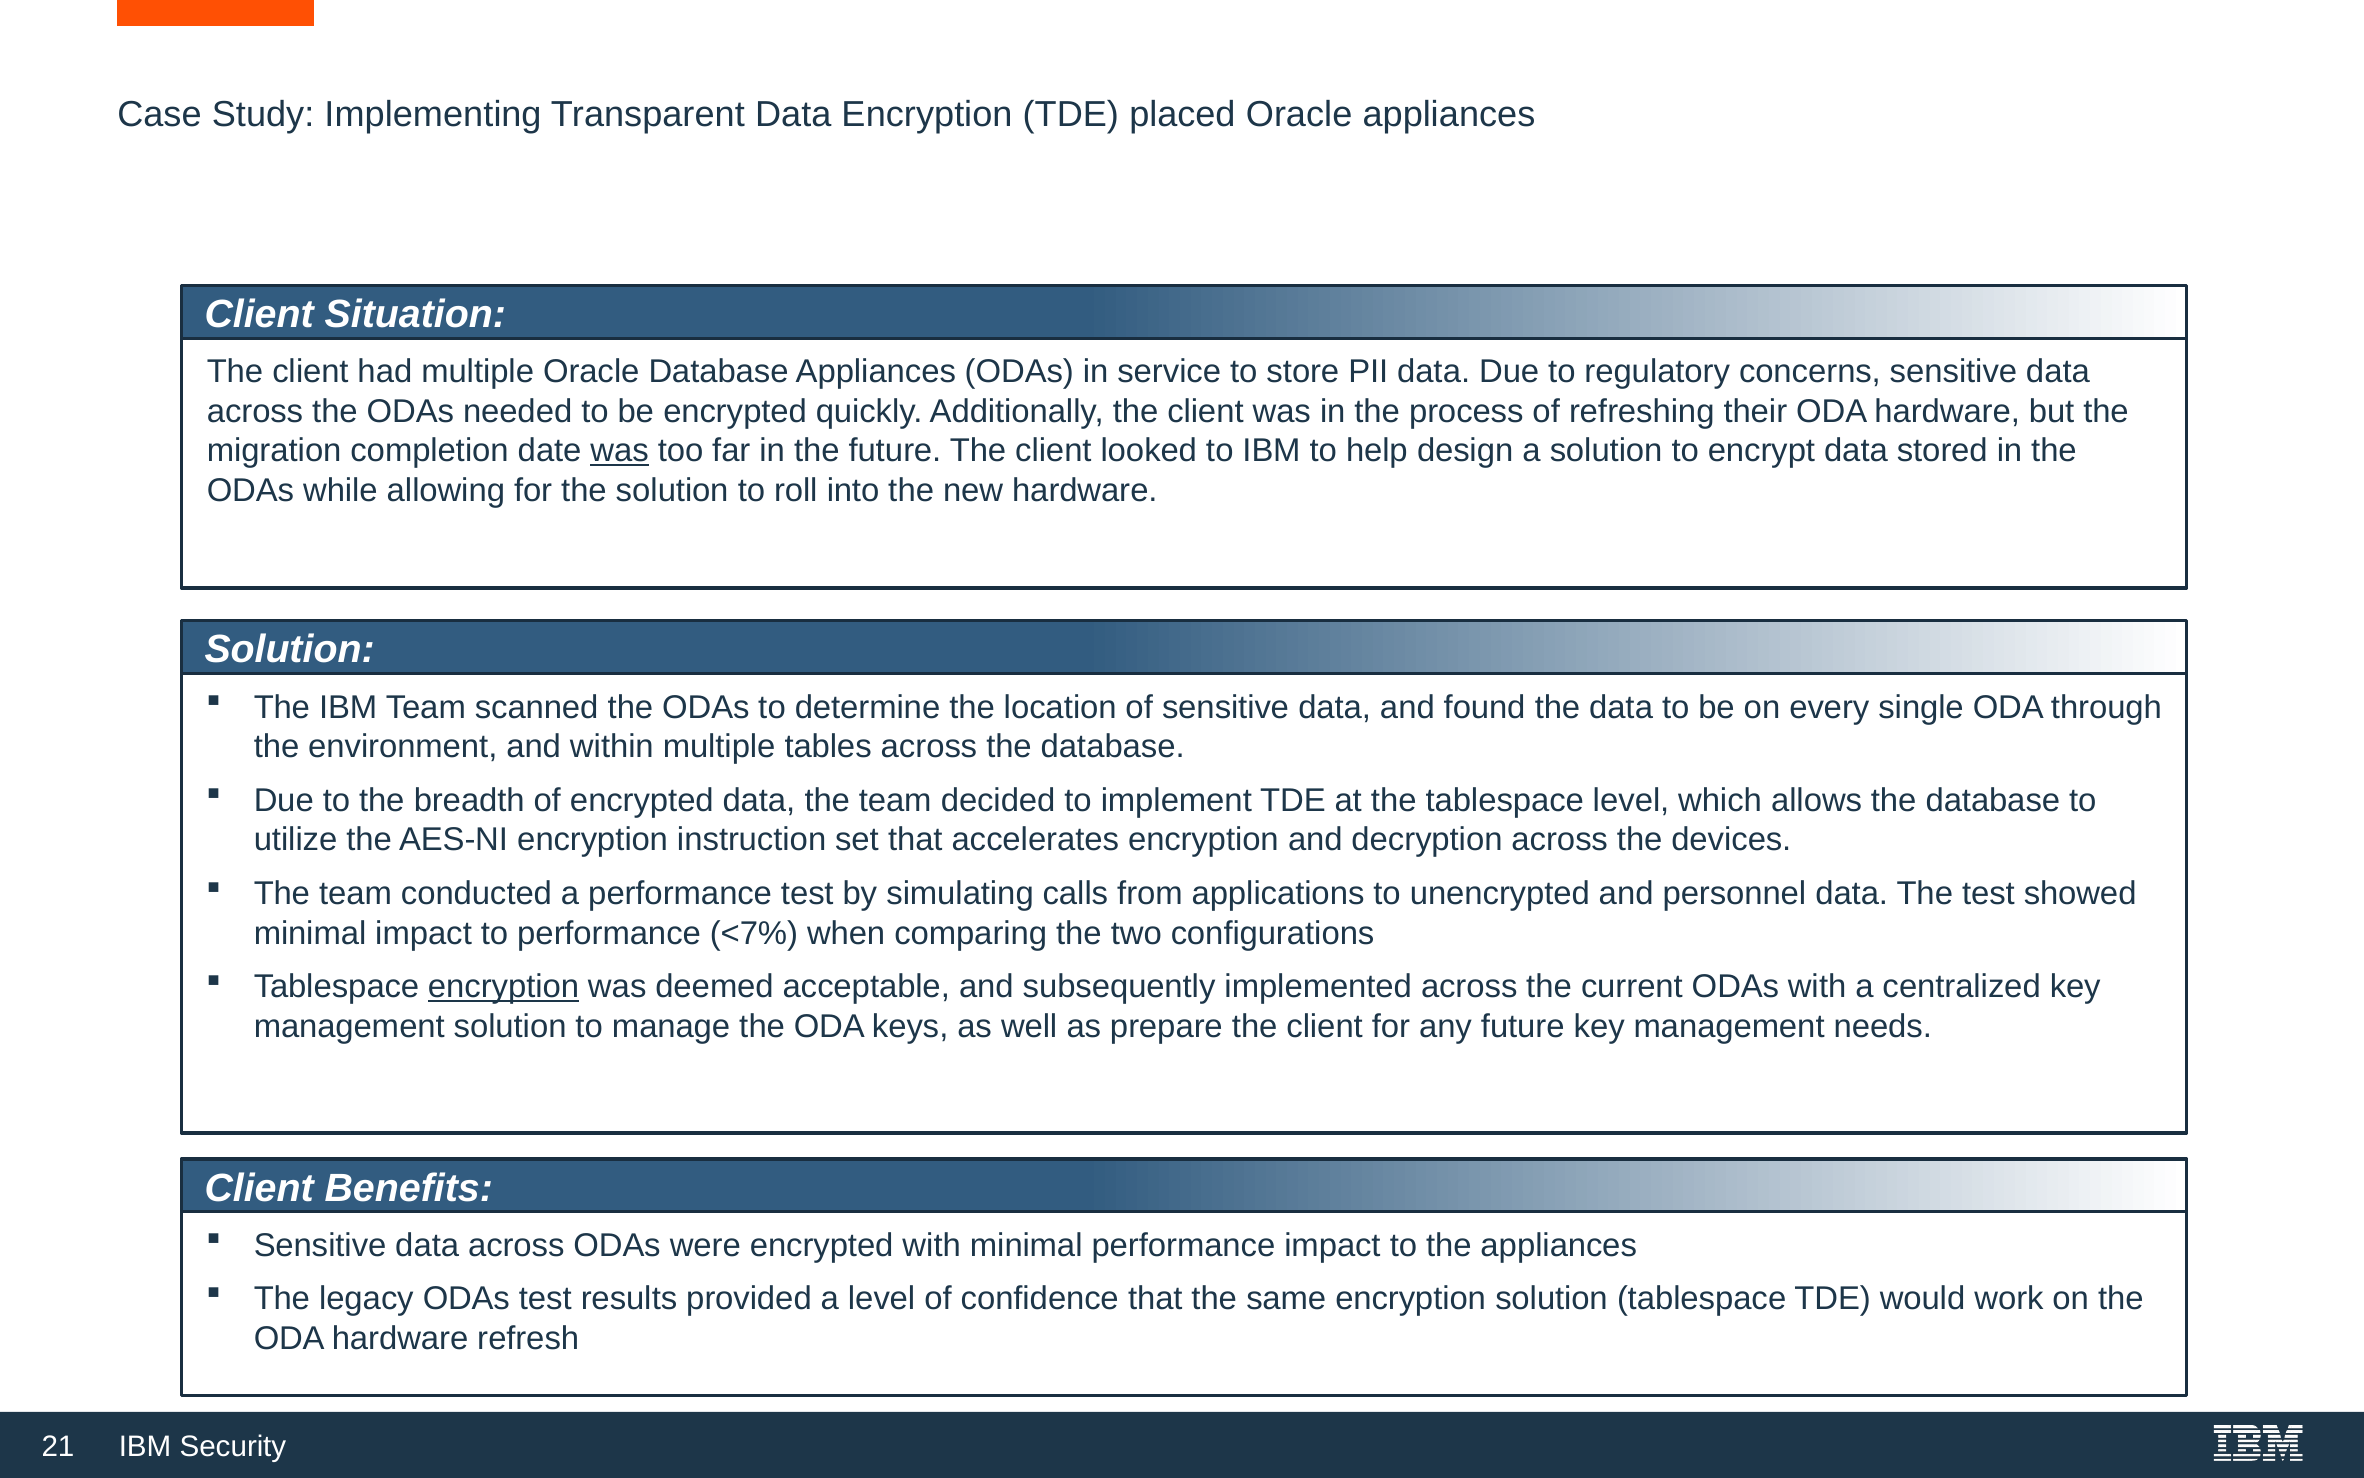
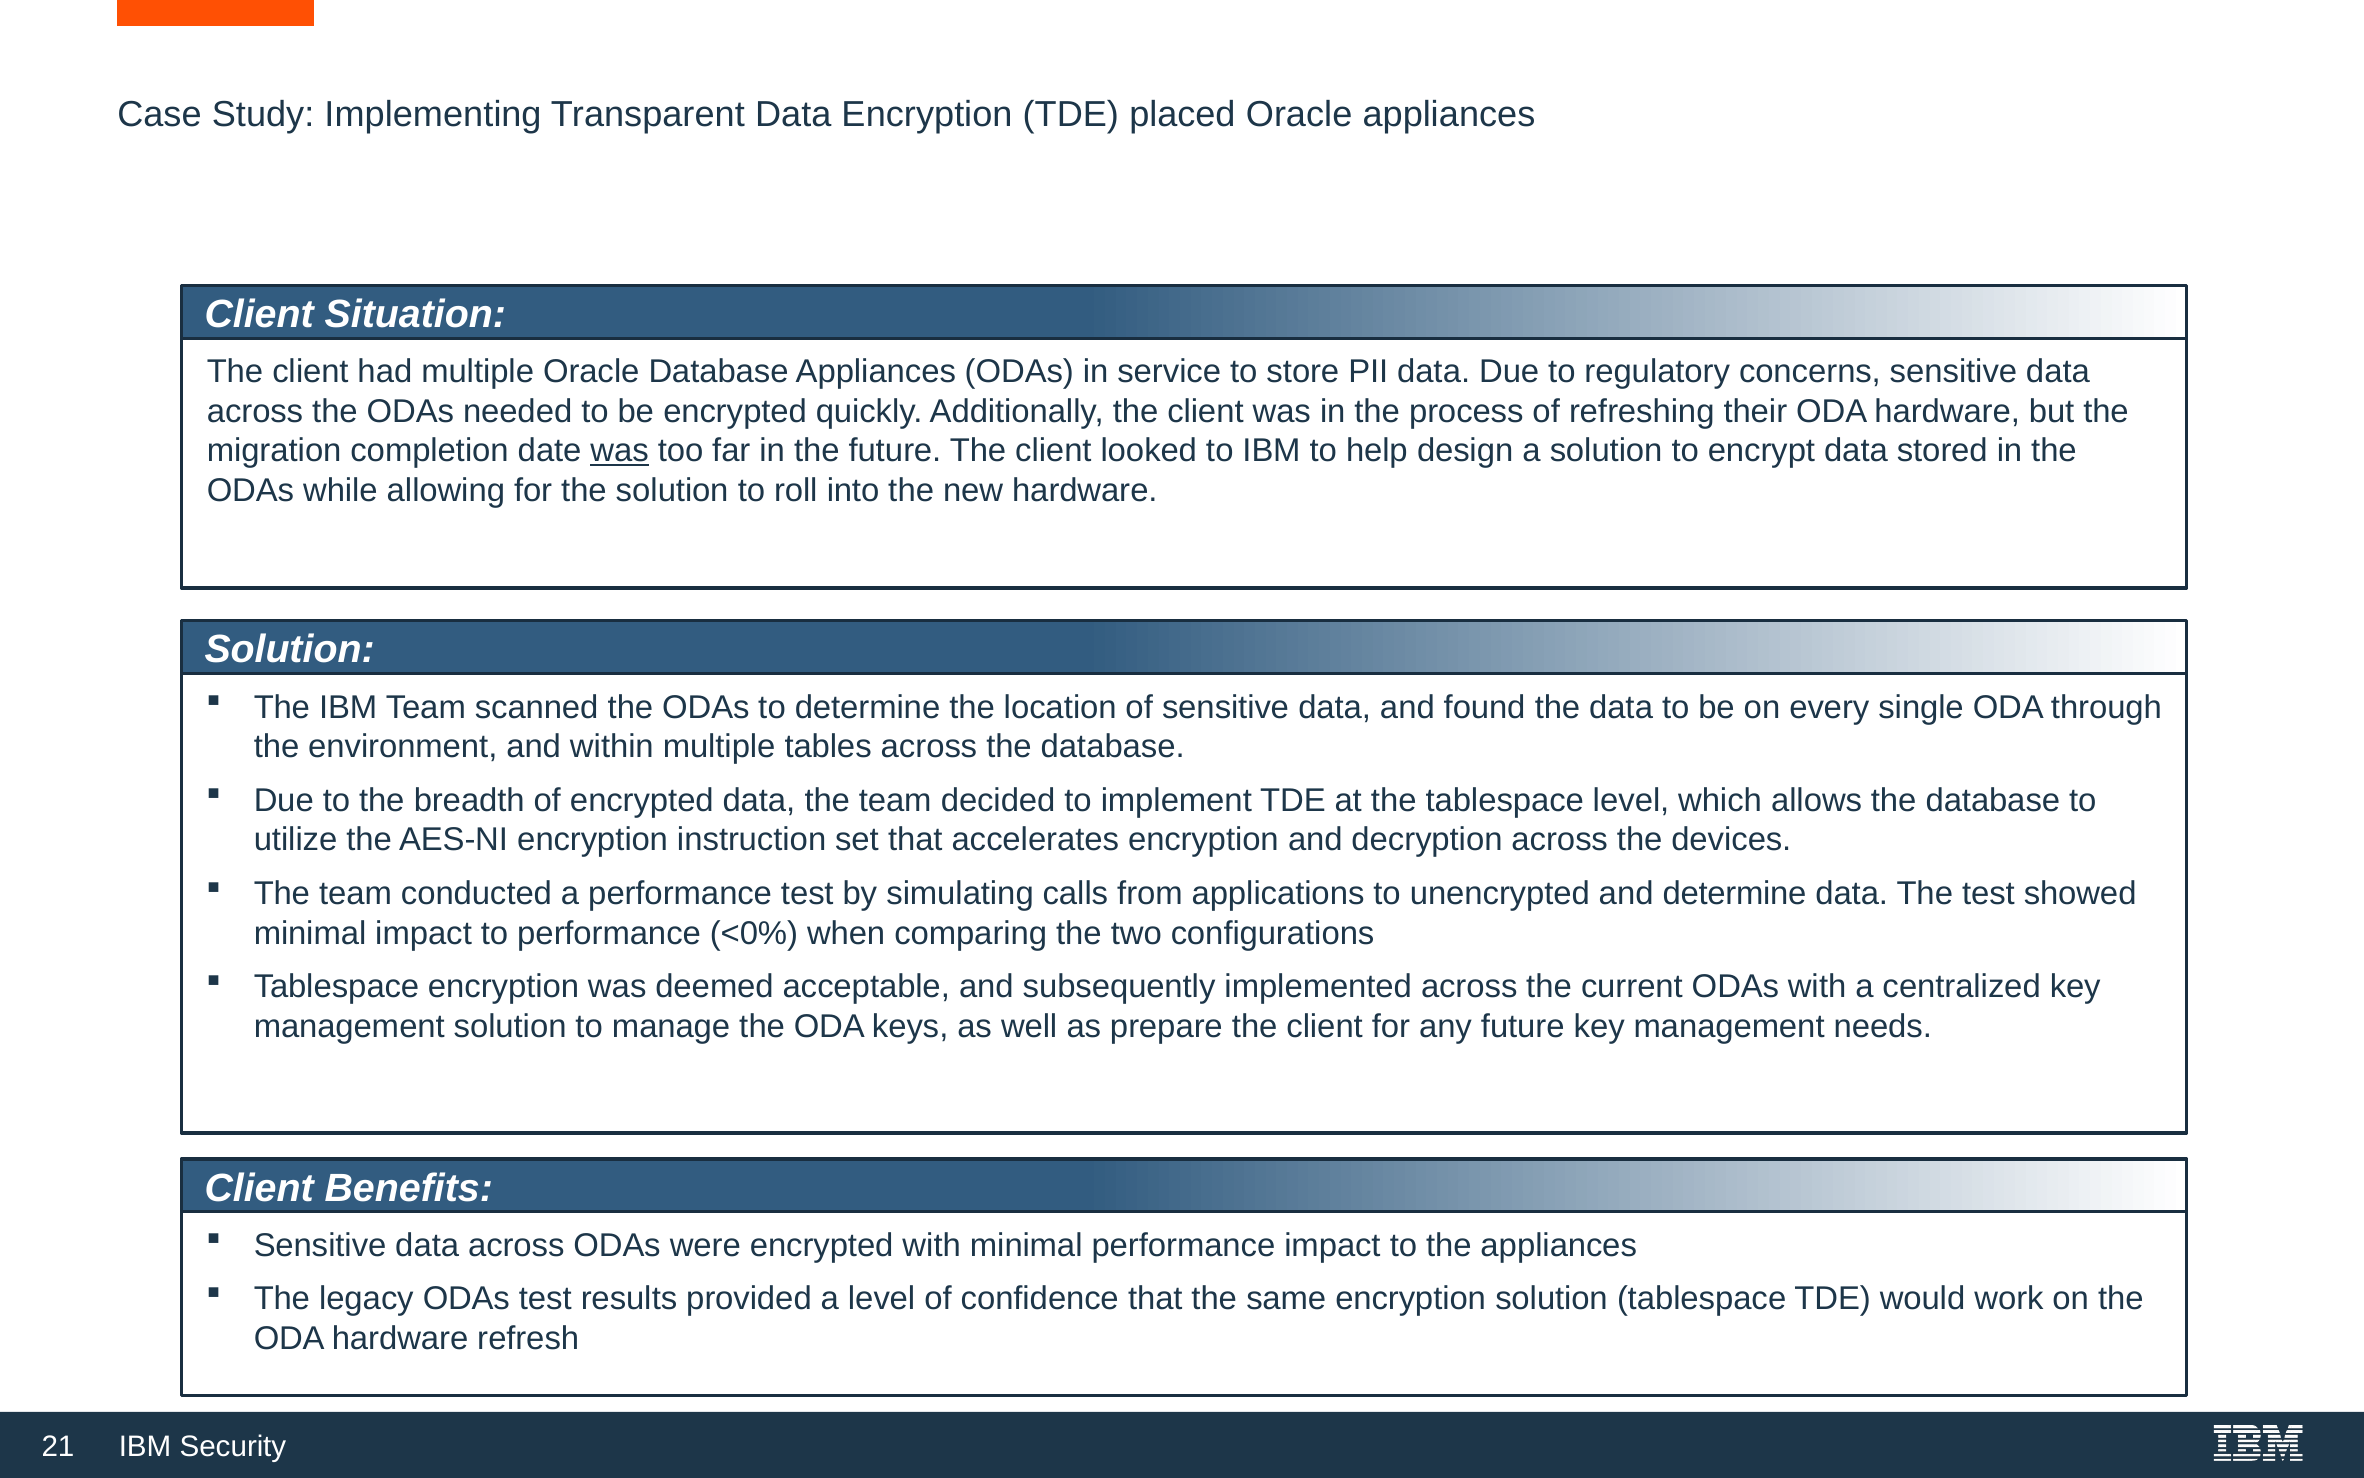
and personnel: personnel -> determine (1734, 893)
<7%: <7% -> <0% (754, 933)
encryption underline: present -> none (504, 987)
